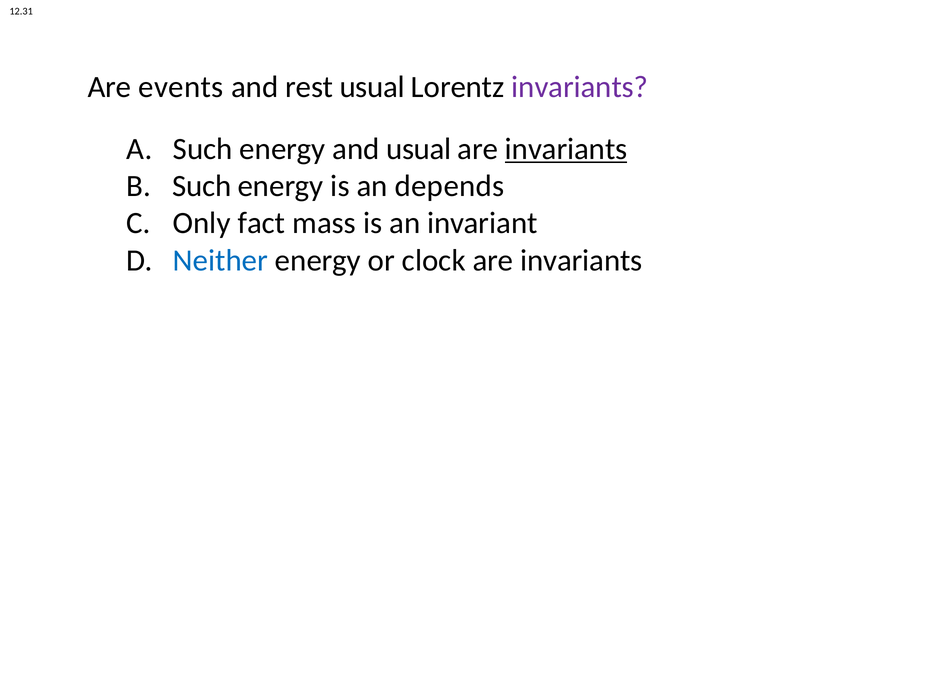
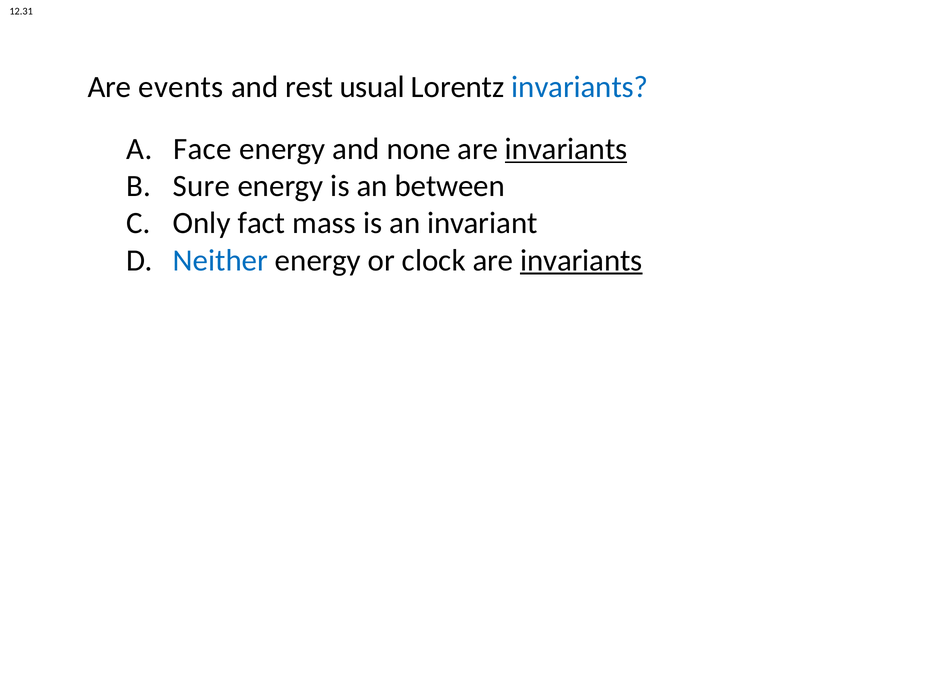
invariants colour: purple -> blue (580, 87)
Such: Such -> Face (203, 149)
and usual: usual -> none (419, 149)
Such: Such -> Sure (202, 186)
depends: depends -> between (450, 186)
invariants underline: none -> present (581, 260)
